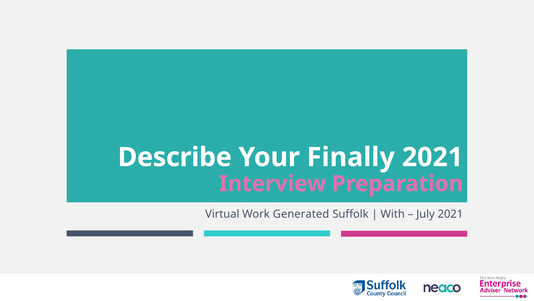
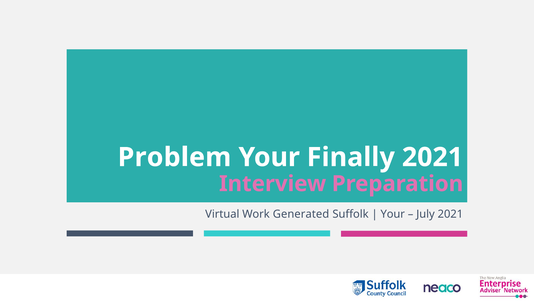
Describe: Describe -> Problem (175, 157)
With: With -> Your (393, 214)
